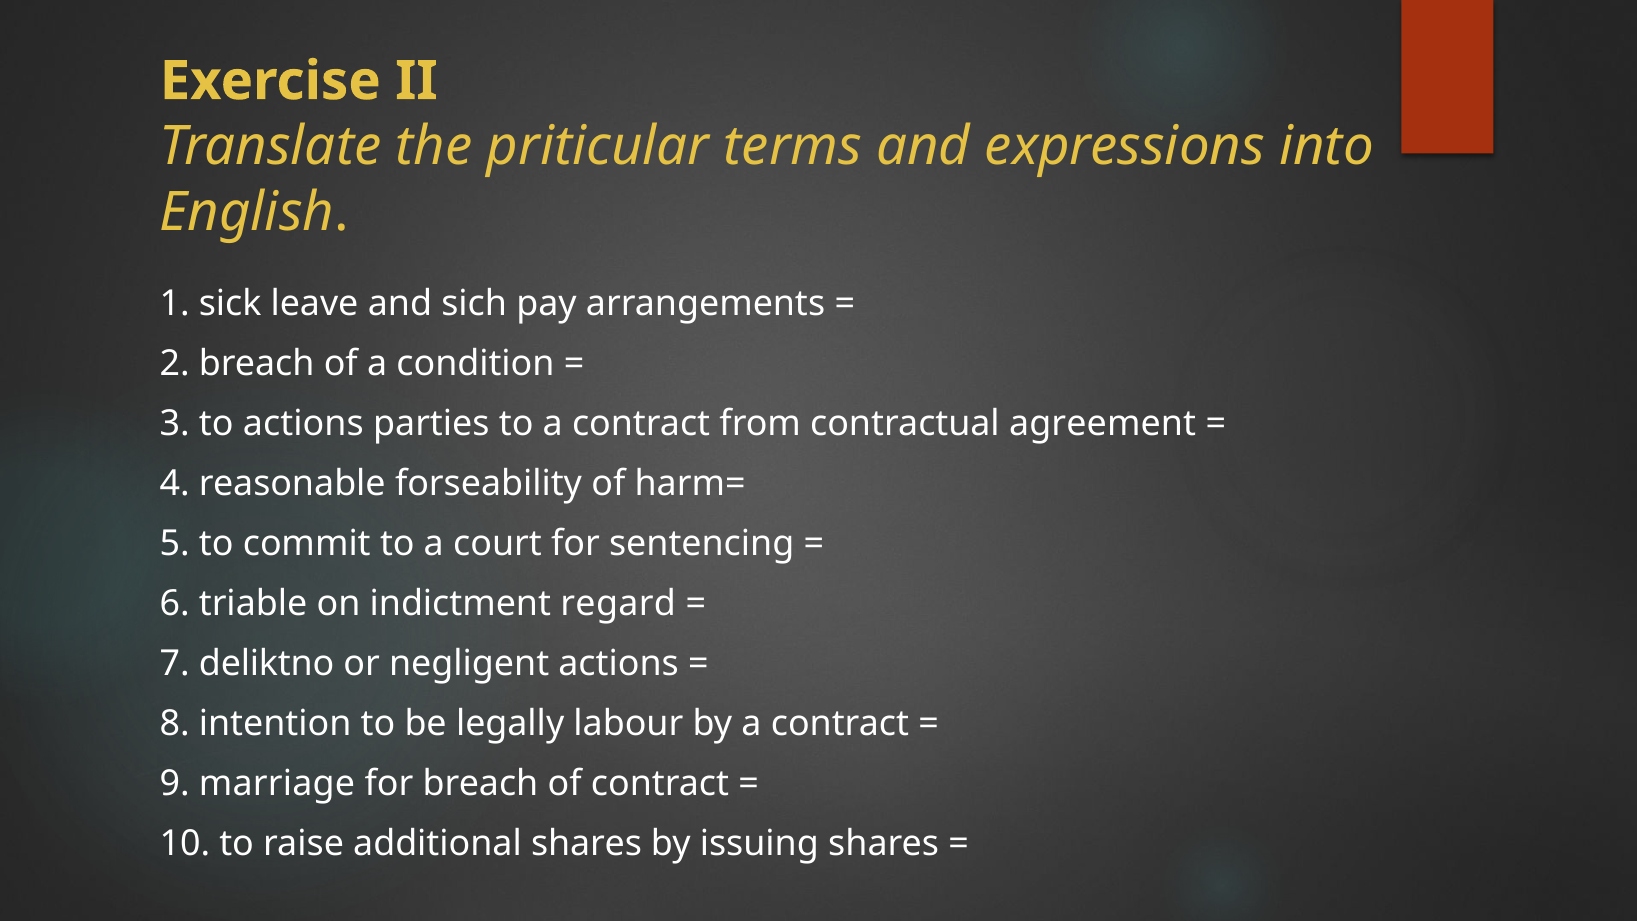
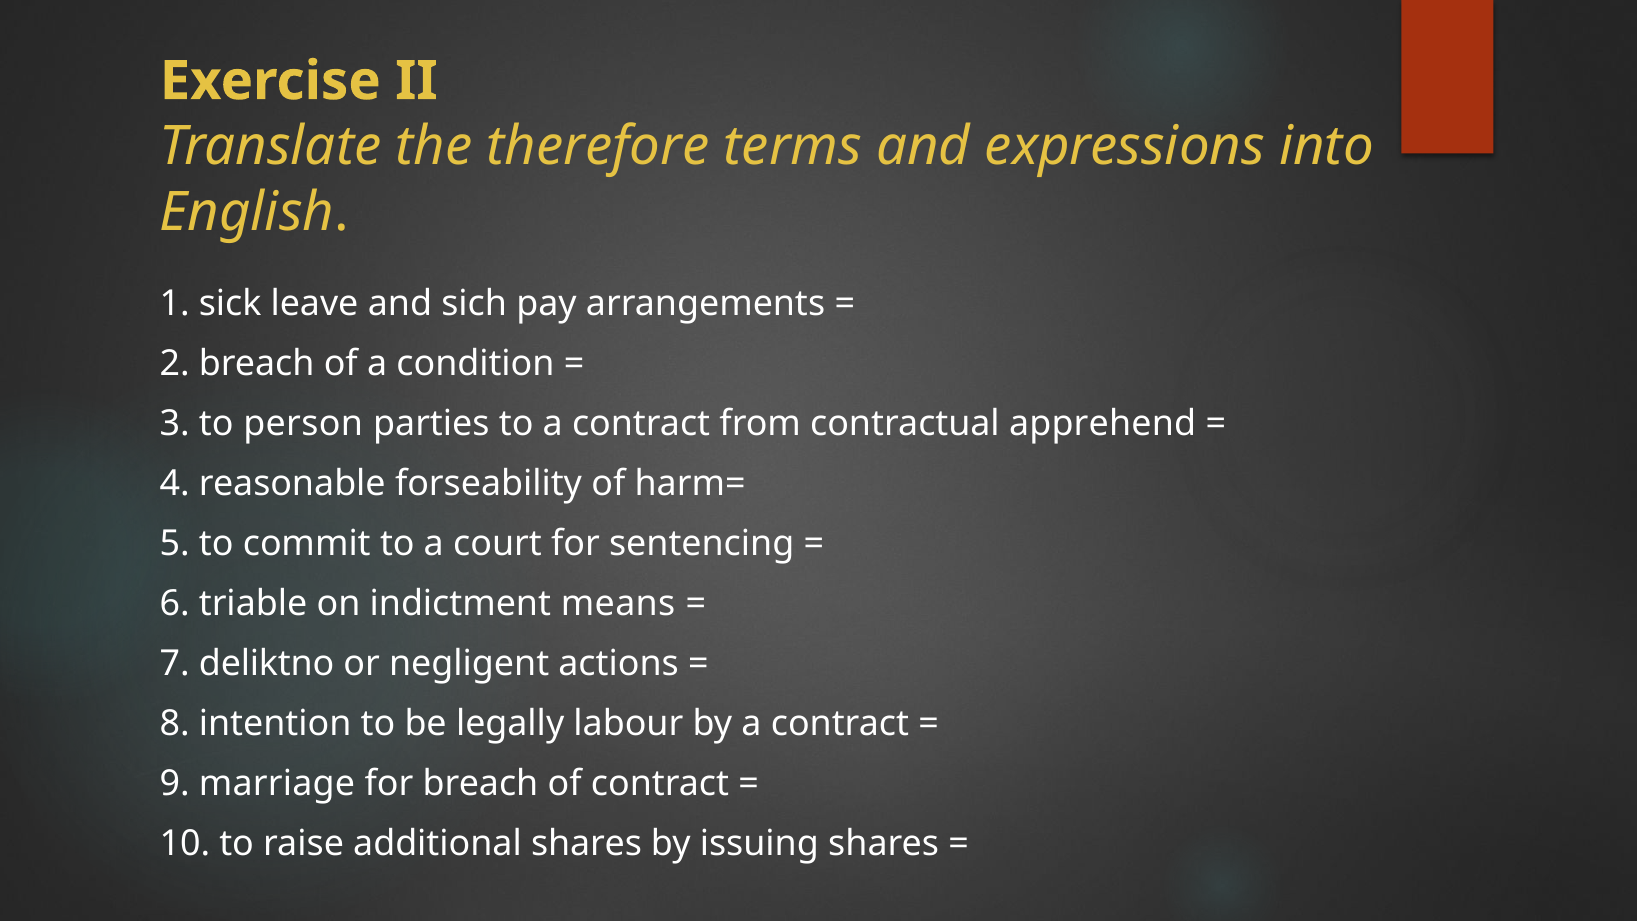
priticular: priticular -> therefore (598, 147)
to actions: actions -> person (303, 424)
agreement: agreement -> apprehend (1103, 424)
regard: regard -> means (618, 604)
